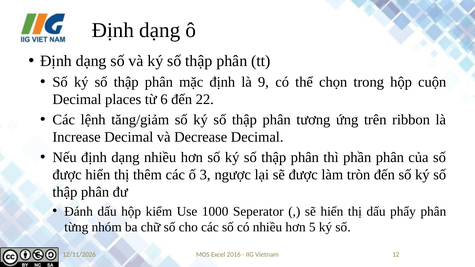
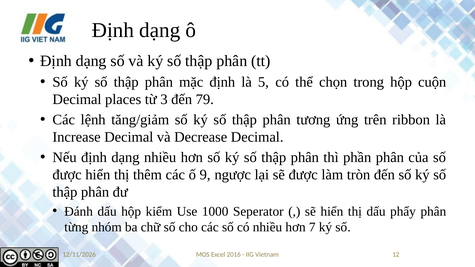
9: 9 -> 5 (263, 82)
6: 6 -> 3 (164, 99)
22: 22 -> 79 (205, 99)
3: 3 -> 9 (205, 175)
5: 5 -> 7 (312, 227)
